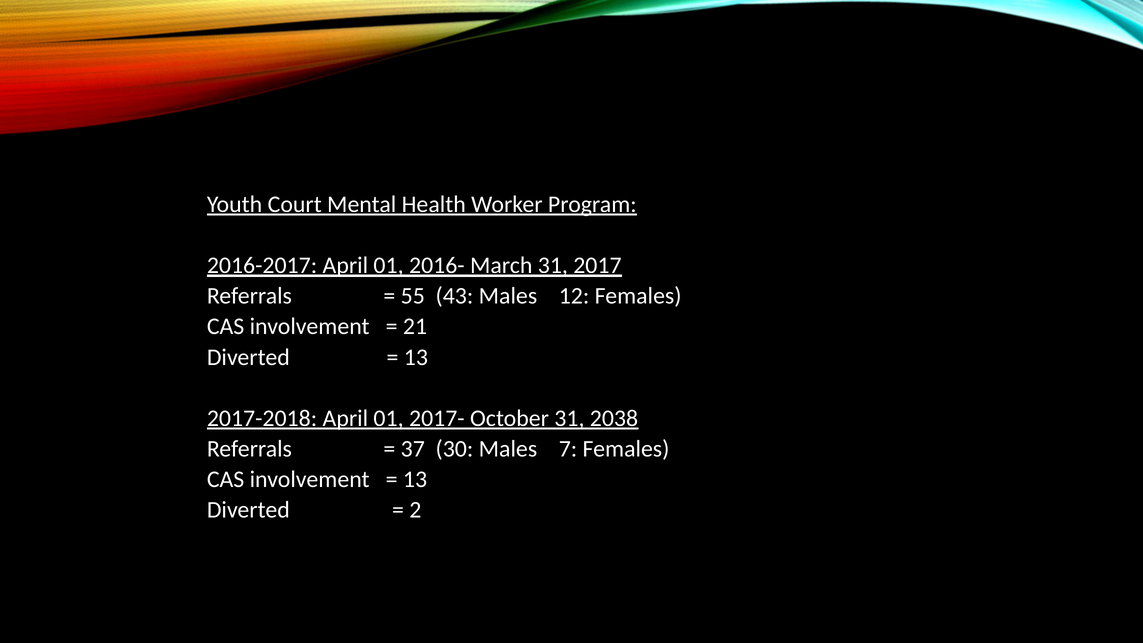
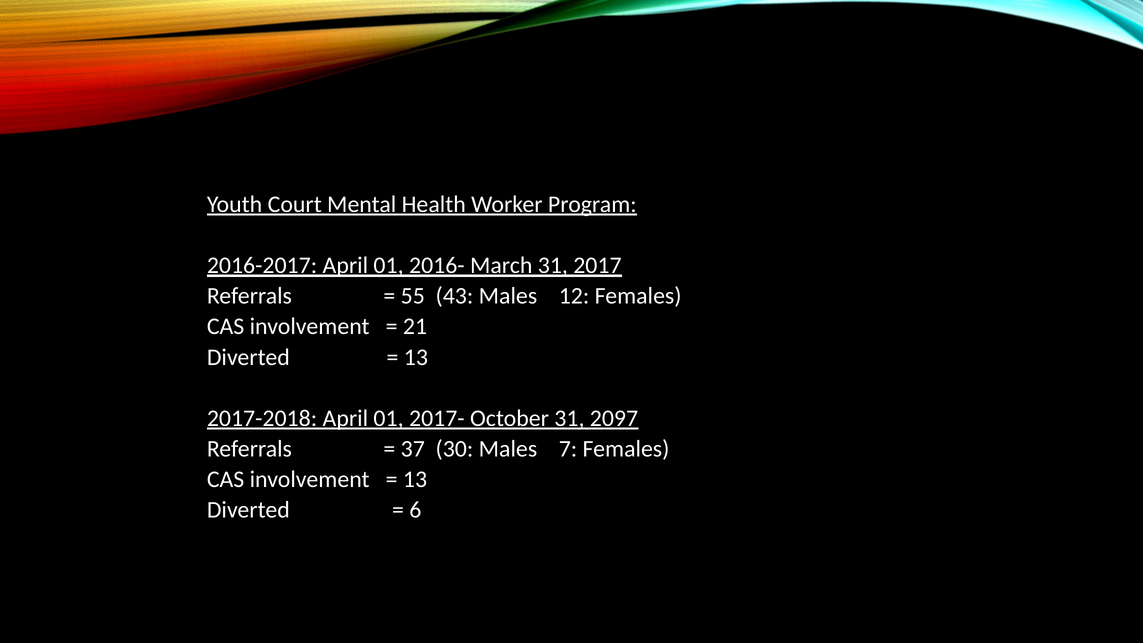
2038: 2038 -> 2097 (614, 418)
2: 2 -> 6 (415, 510)
